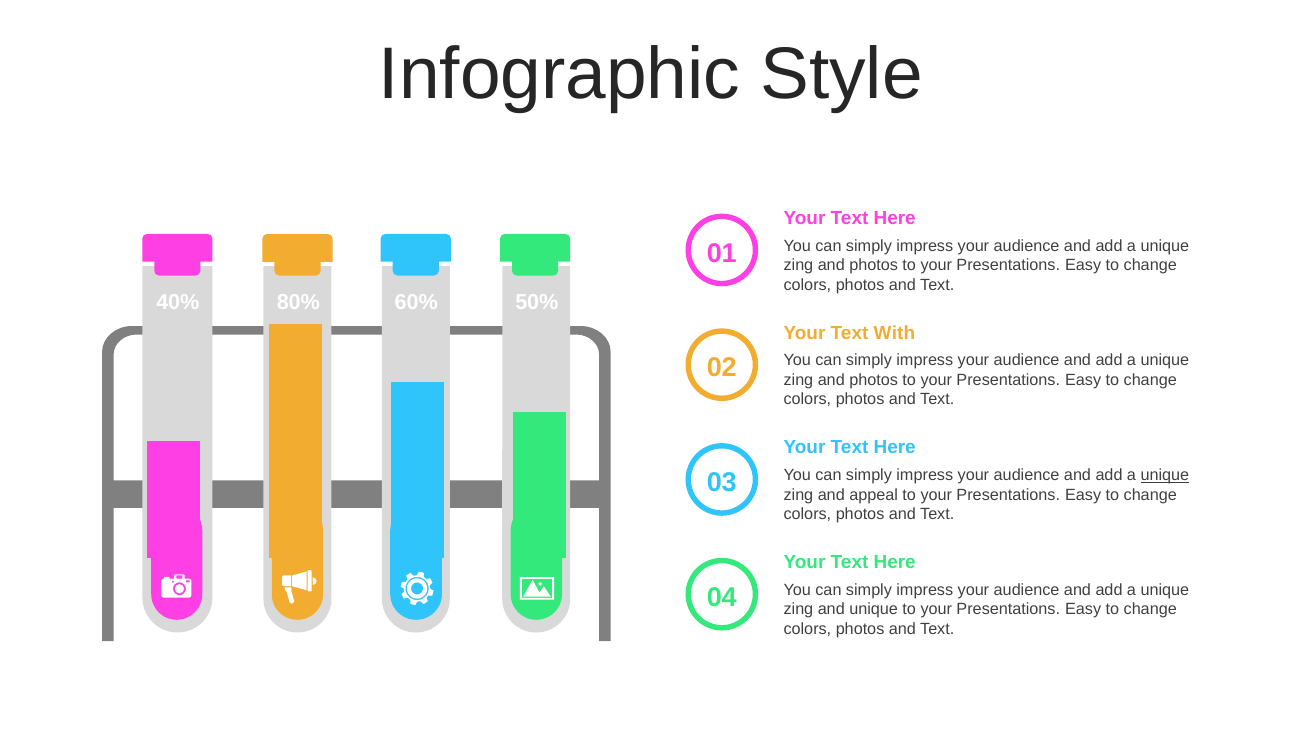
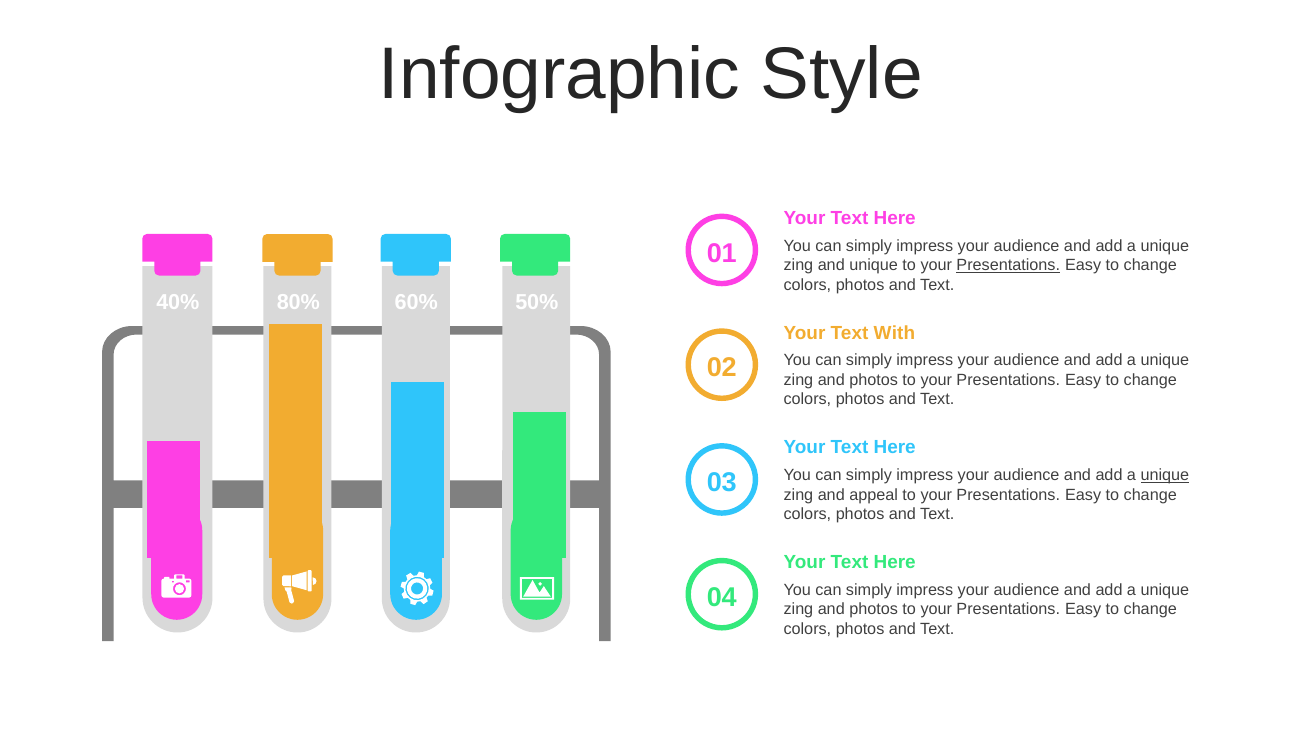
photos: photos -> unique (874, 265)
Presentations underline: none -> present (1008, 265)
unique: unique -> photos (874, 609)
